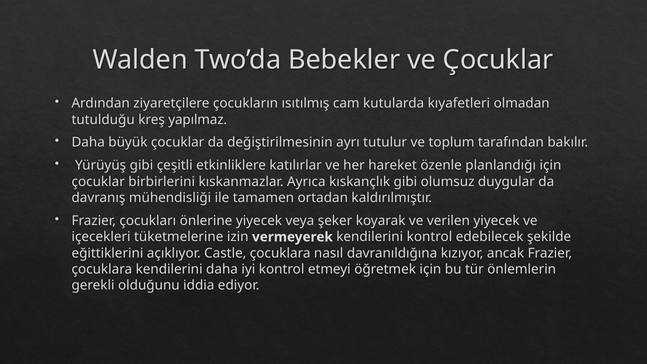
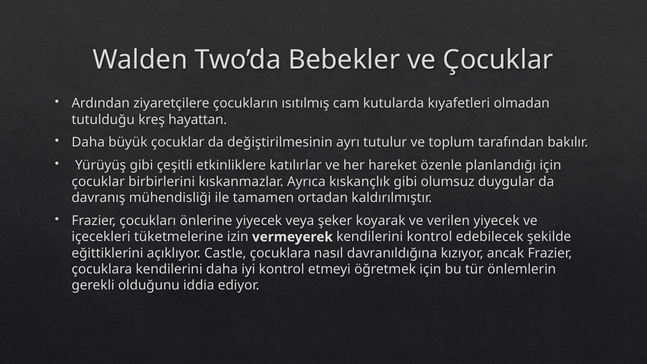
yapılmaz: yapılmaz -> hayattan (198, 120)
